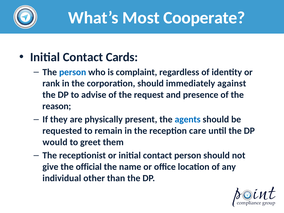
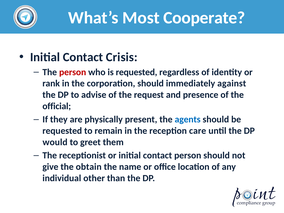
Cards: Cards -> Crisis (122, 57)
person colour: blue -> red (73, 72)
is complaint: complaint -> requested (137, 72)
reason: reason -> official (57, 106)
official: official -> obtain (89, 167)
